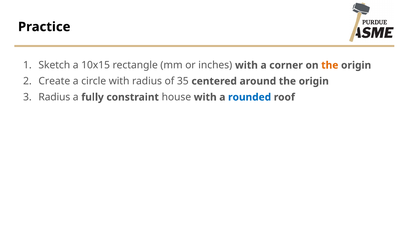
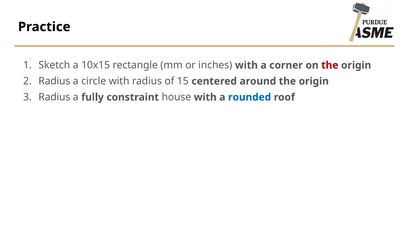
the colour: orange -> red (330, 65)
Create: Create -> Radius (54, 81)
35: 35 -> 15 (183, 81)
